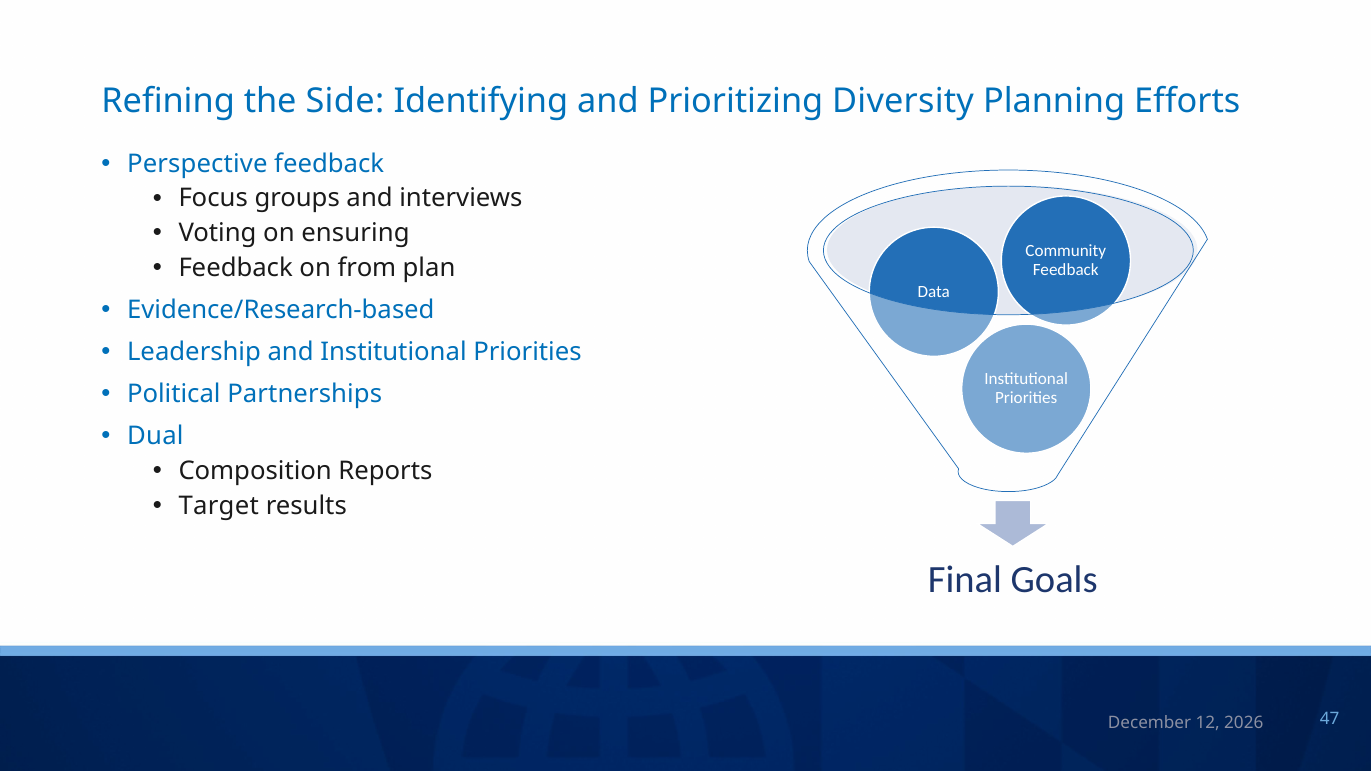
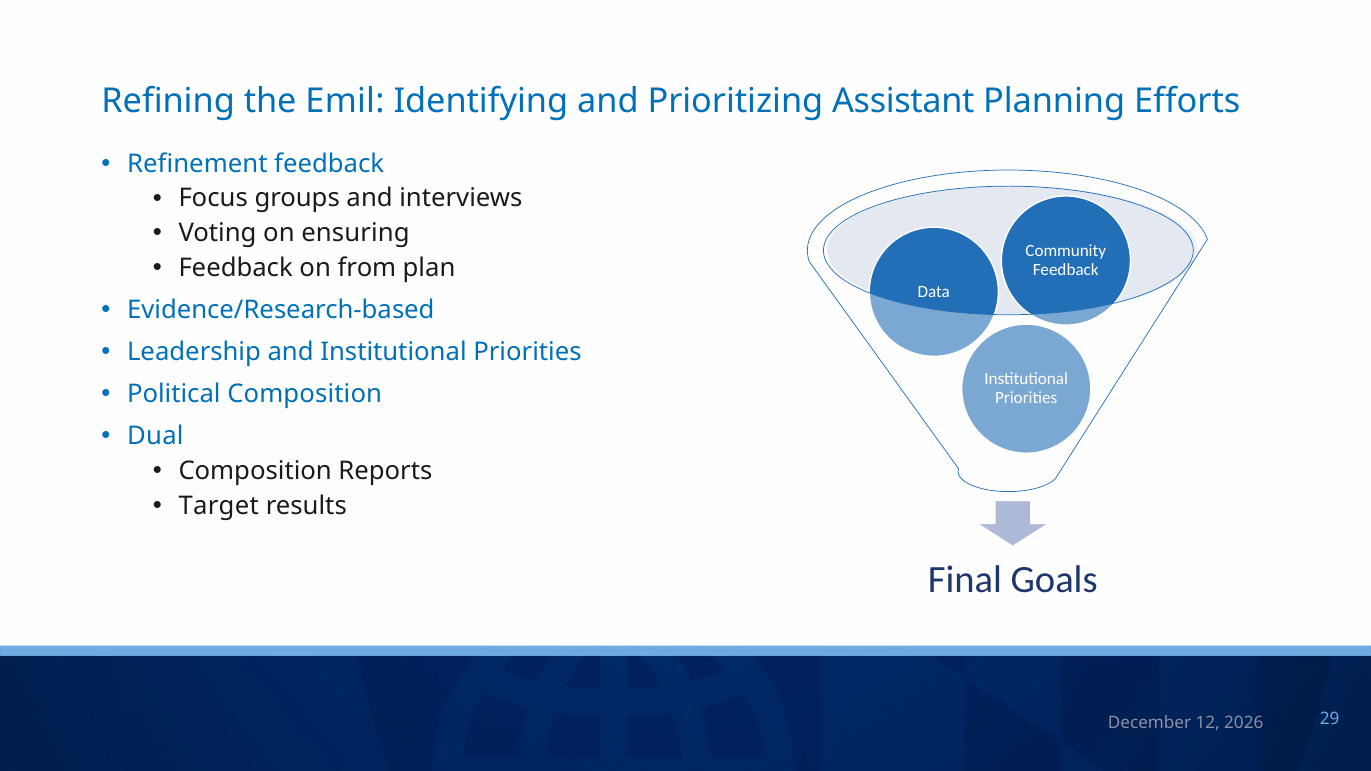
Side: Side -> Emil (345, 101)
Diversity: Diversity -> Assistant (903, 101)
Perspective: Perspective -> Refinement (197, 164)
Political Partnerships: Partnerships -> Composition (305, 395)
47: 47 -> 29 (1330, 719)
